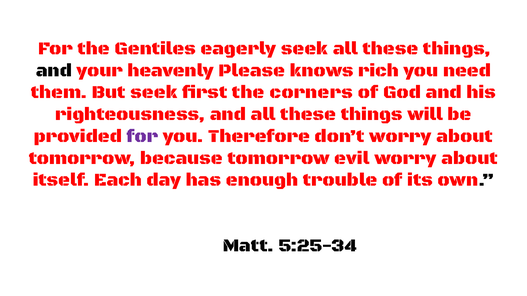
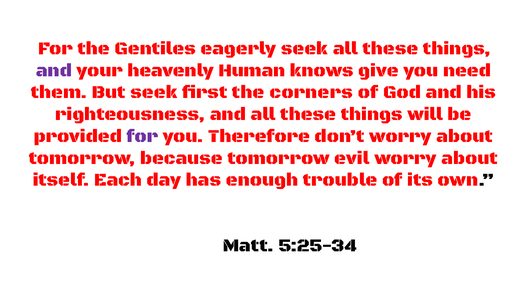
and colour: black -> purple (54, 71)
Please: Please -> Human (252, 71)
rich: rich -> give (378, 71)
